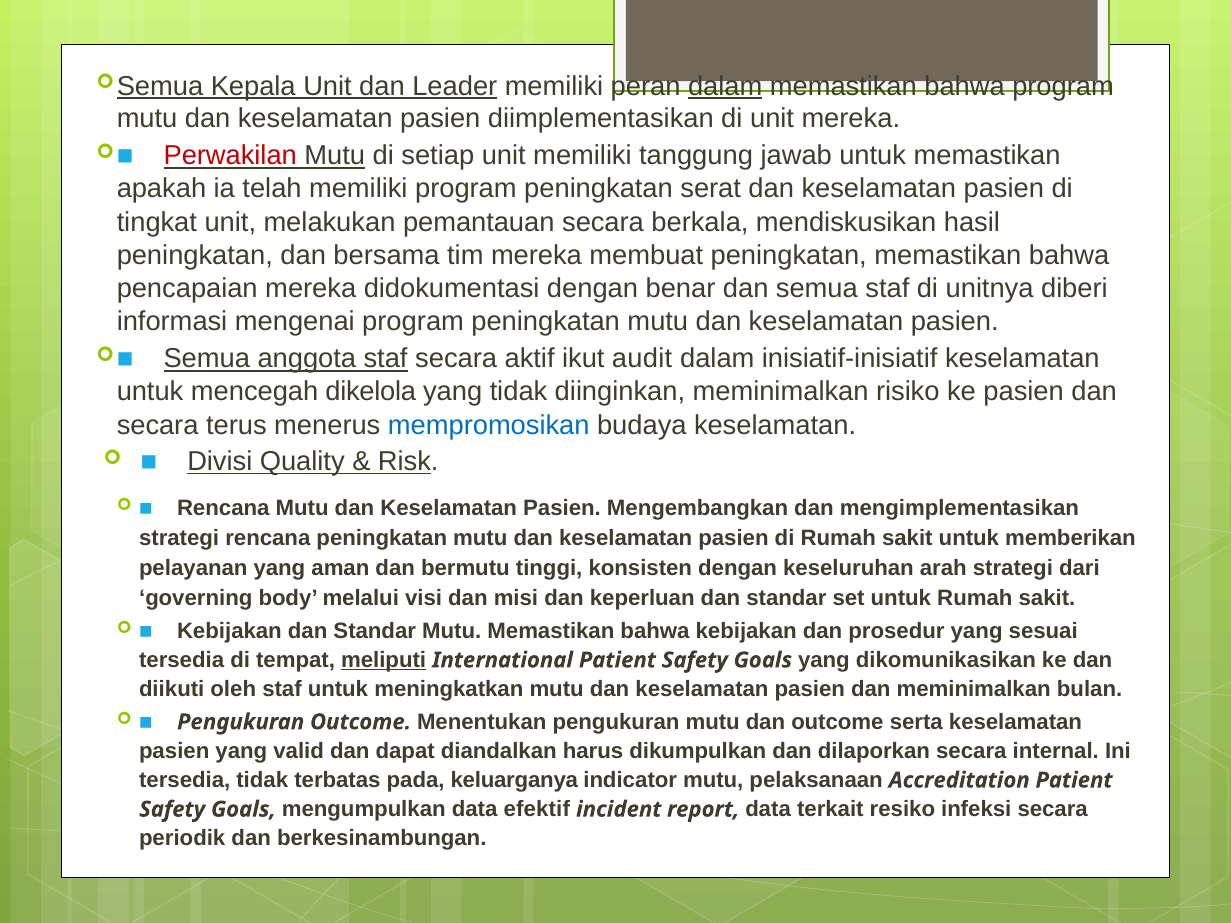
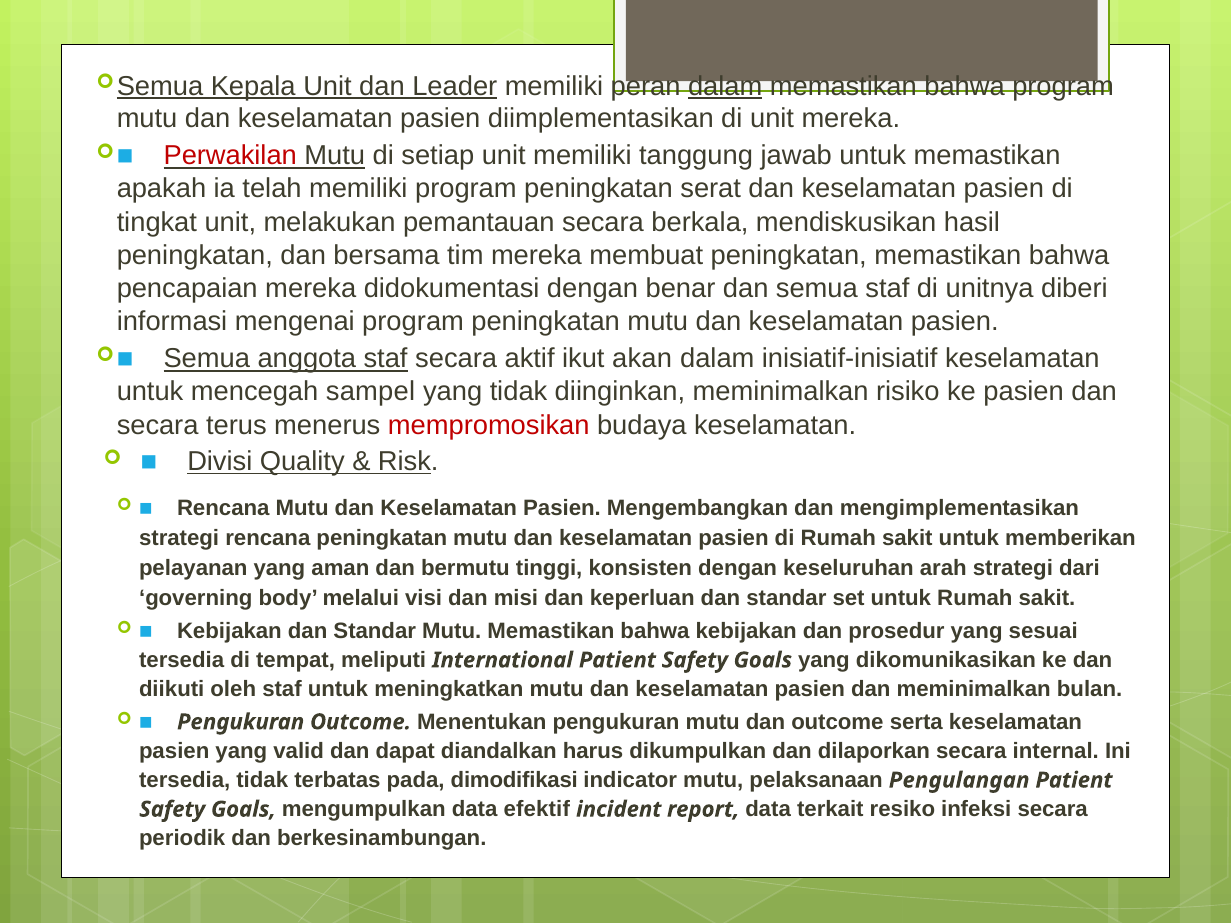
audit: audit -> akan (642, 359)
dikelola: dikelola -> sampel (370, 392)
mempromosikan colour: blue -> red (489, 425)
meliputi underline: present -> none (384, 660)
keluarganya: keluarganya -> dimodifikasi (514, 780)
Accreditation: Accreditation -> Pengulangan (959, 780)
